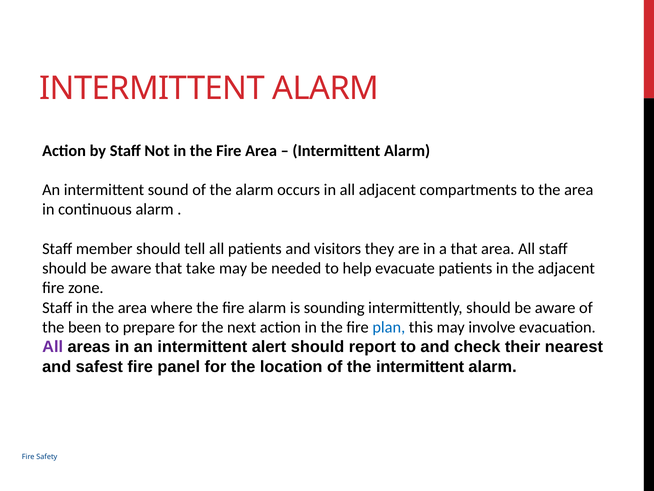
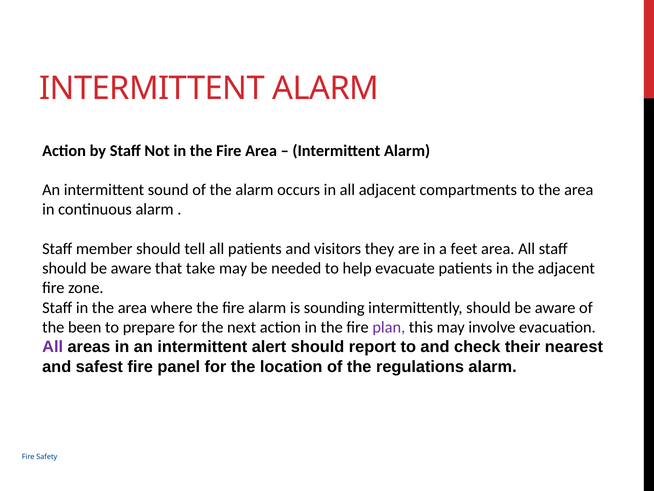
a that: that -> feet (464, 249)
plan colour: blue -> purple (389, 327)
the intermittent: intermittent -> regulations (420, 366)
